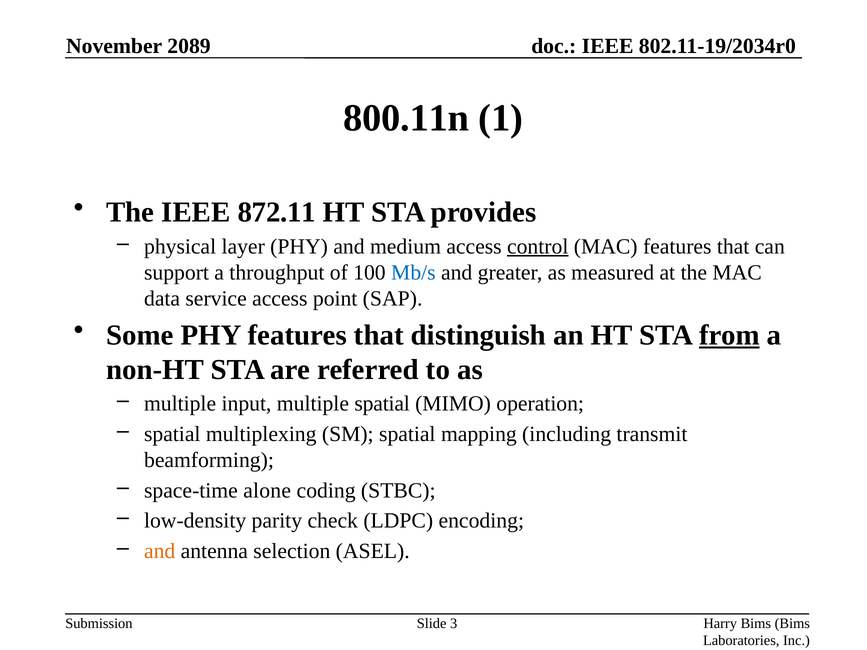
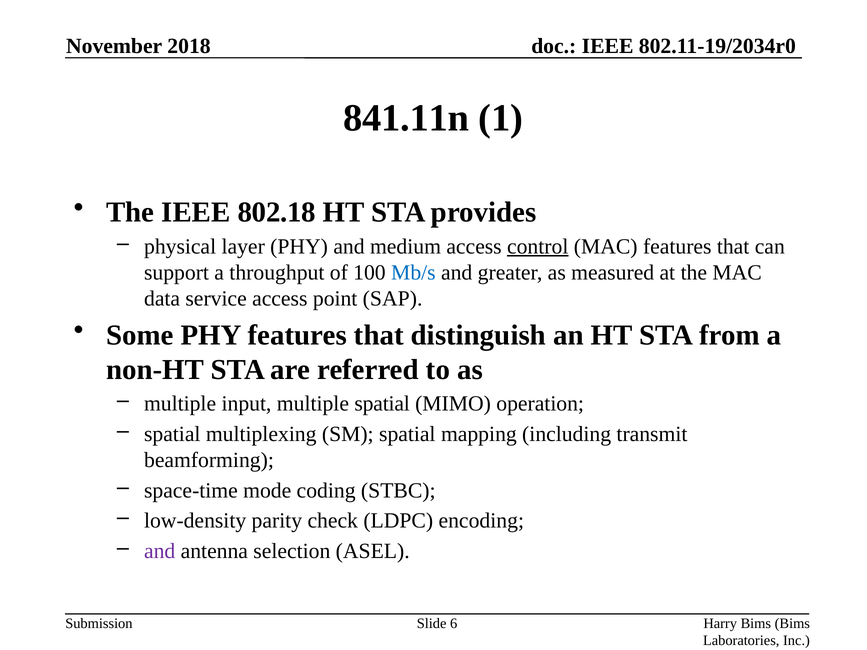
2089: 2089 -> 2018 (189, 46)
800.11n: 800.11n -> 841.11n (406, 118)
872.11: 872.11 -> 802.18 (277, 212)
from underline: present -> none (729, 335)
alone: alone -> mode (267, 491)
and colour: orange -> purple (160, 551)
3: 3 -> 6 (454, 624)
